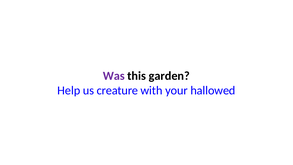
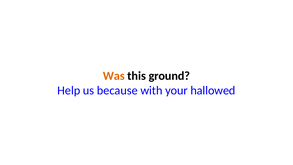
Was colour: purple -> orange (114, 76)
garden: garden -> ground (169, 76)
creature: creature -> because (117, 90)
